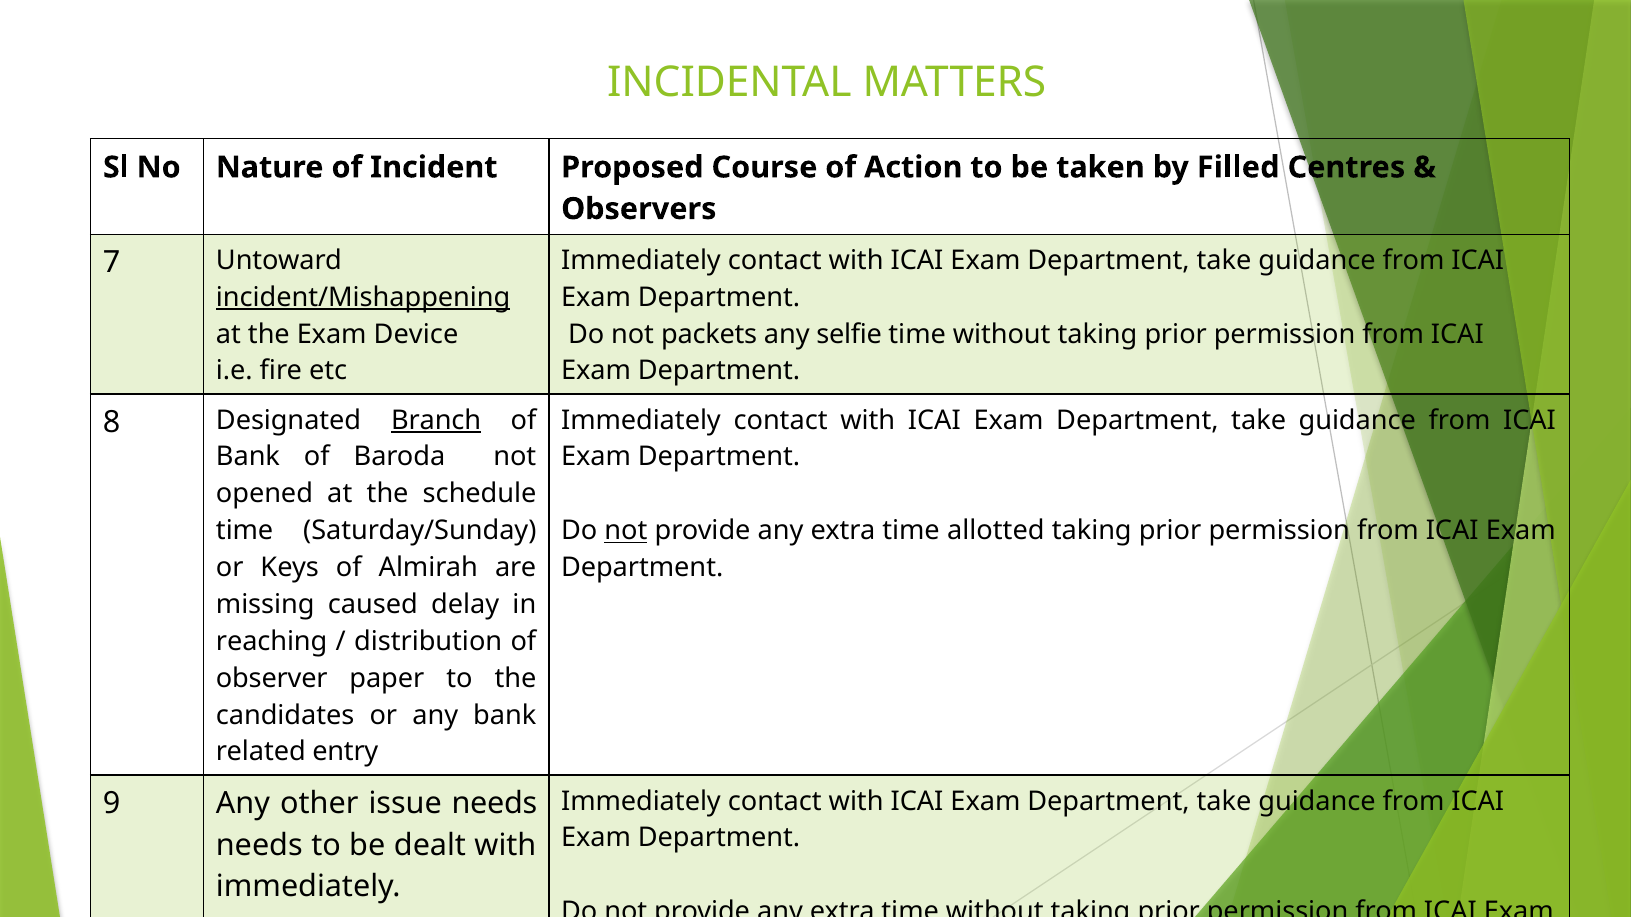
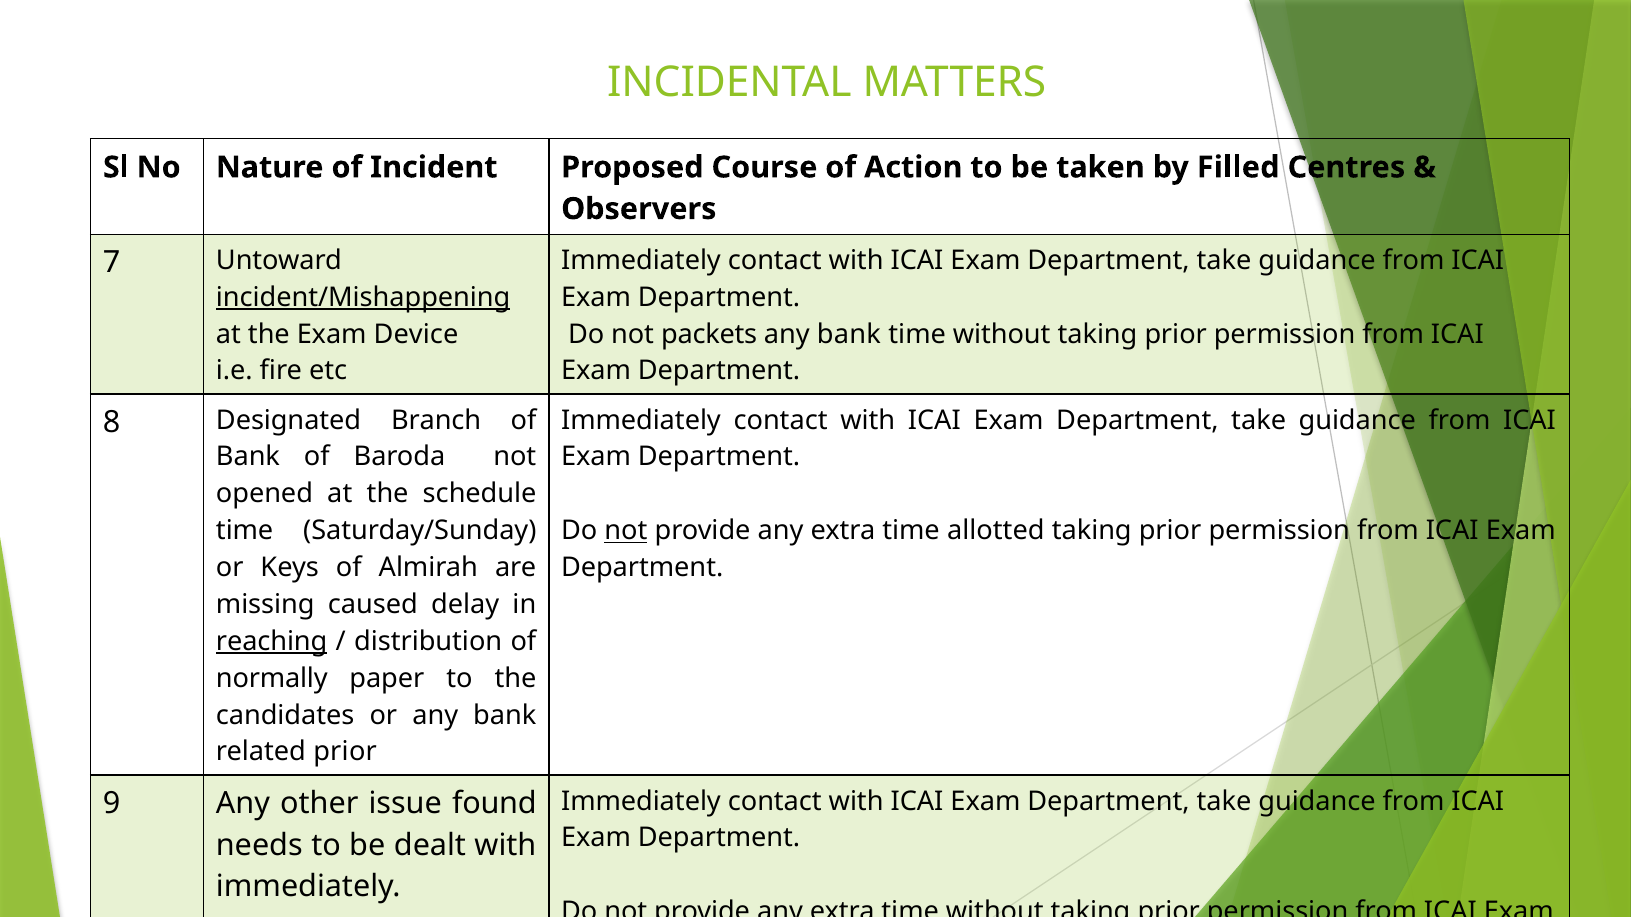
selfie: selfie -> bank (849, 334)
Branch underline: present -> none (436, 420)
reaching underline: none -> present (272, 642)
observer: observer -> normally (272, 679)
related entry: entry -> prior (345, 752)
issue needs: needs -> found (494, 804)
